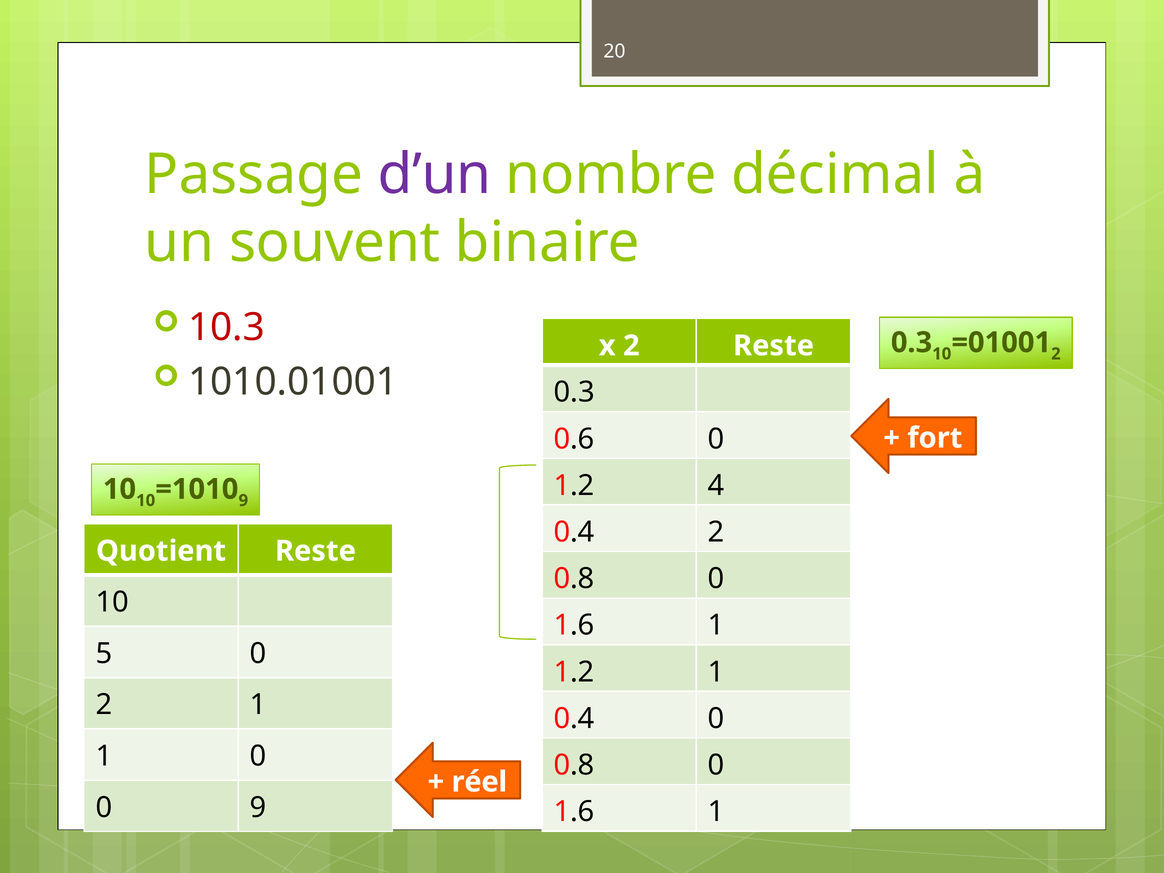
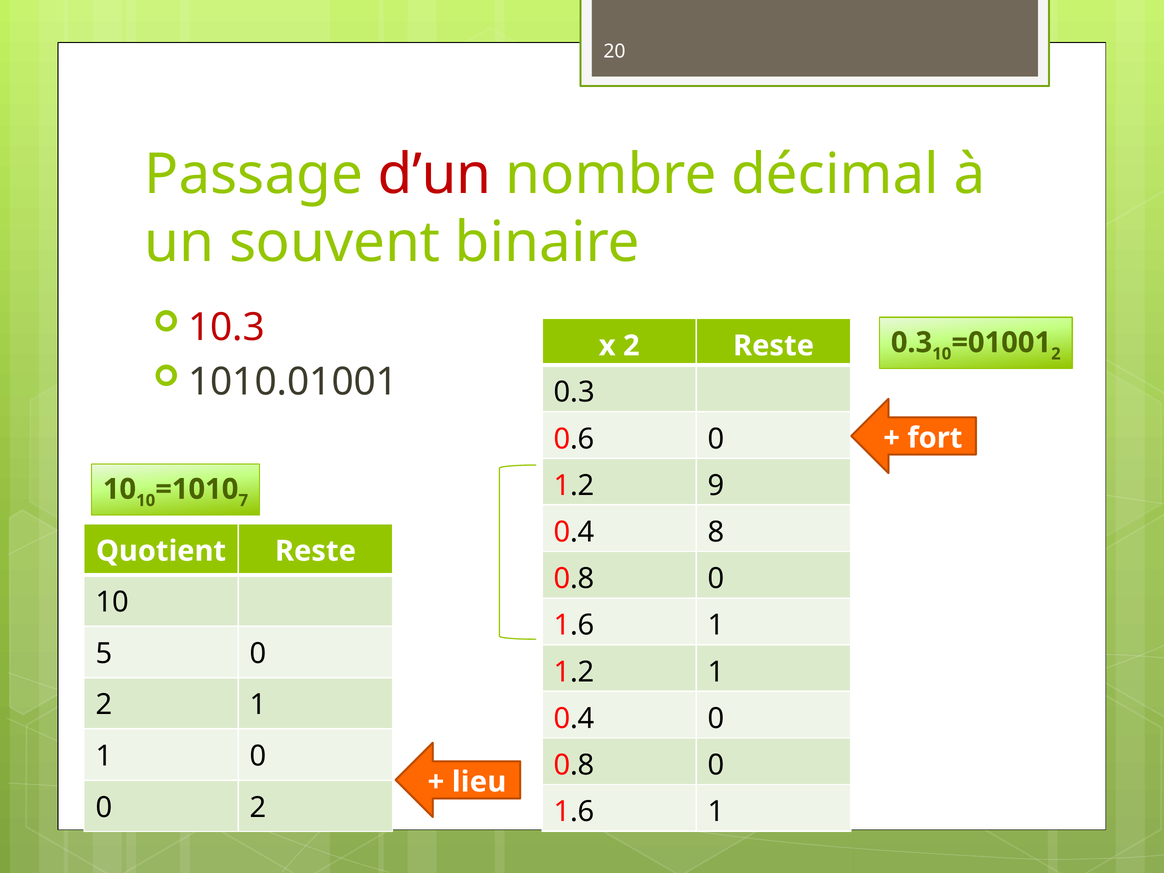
d’un colour: purple -> red (434, 175)
4: 4 -> 9 (716, 486)
9: 9 -> 7 (243, 501)
0.4 2: 2 -> 8 (716, 532)
réel: réel -> lieu (479, 782)
9: 9 -> 2 (258, 807)
